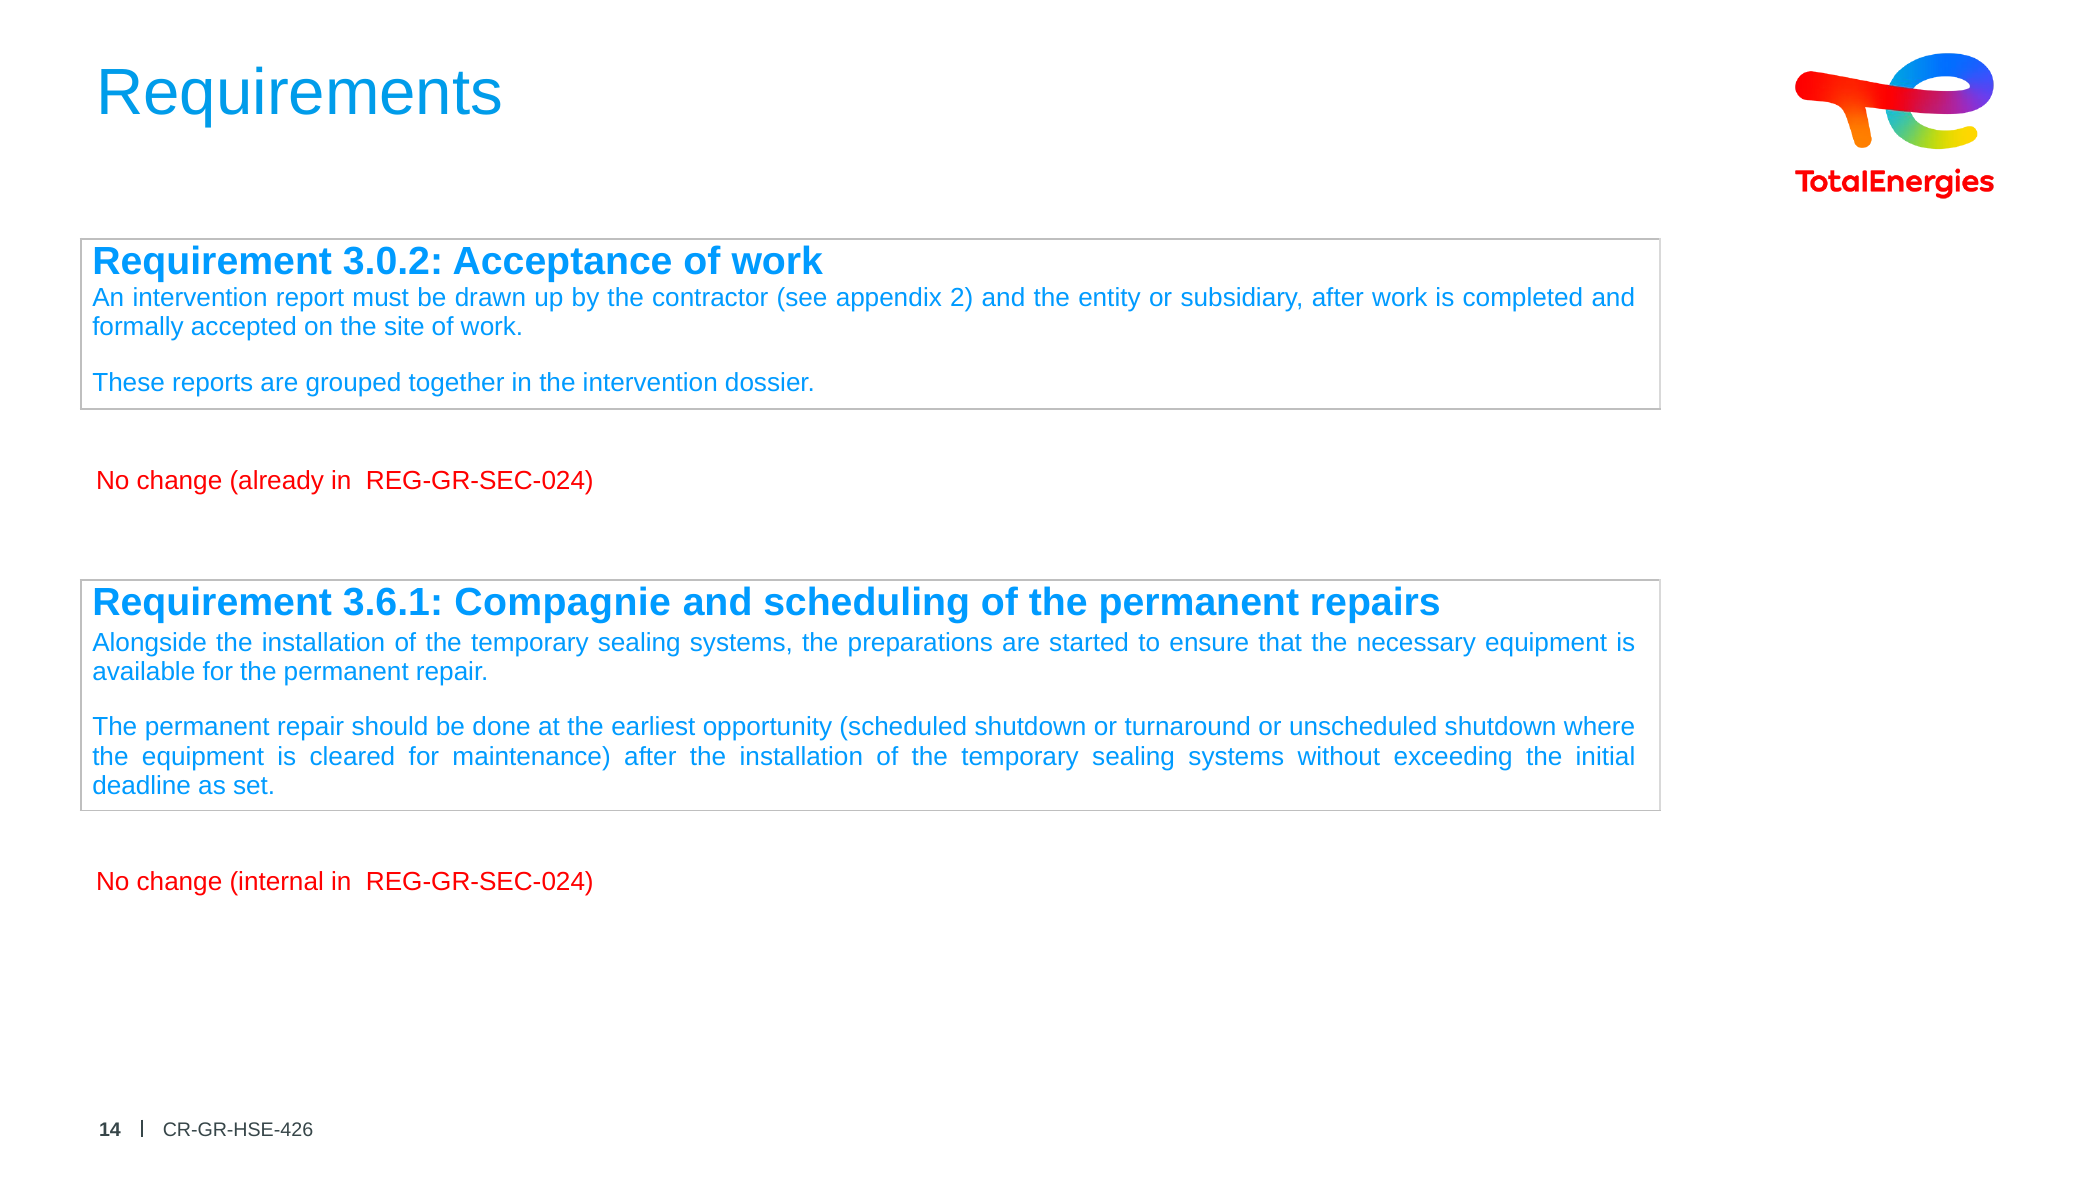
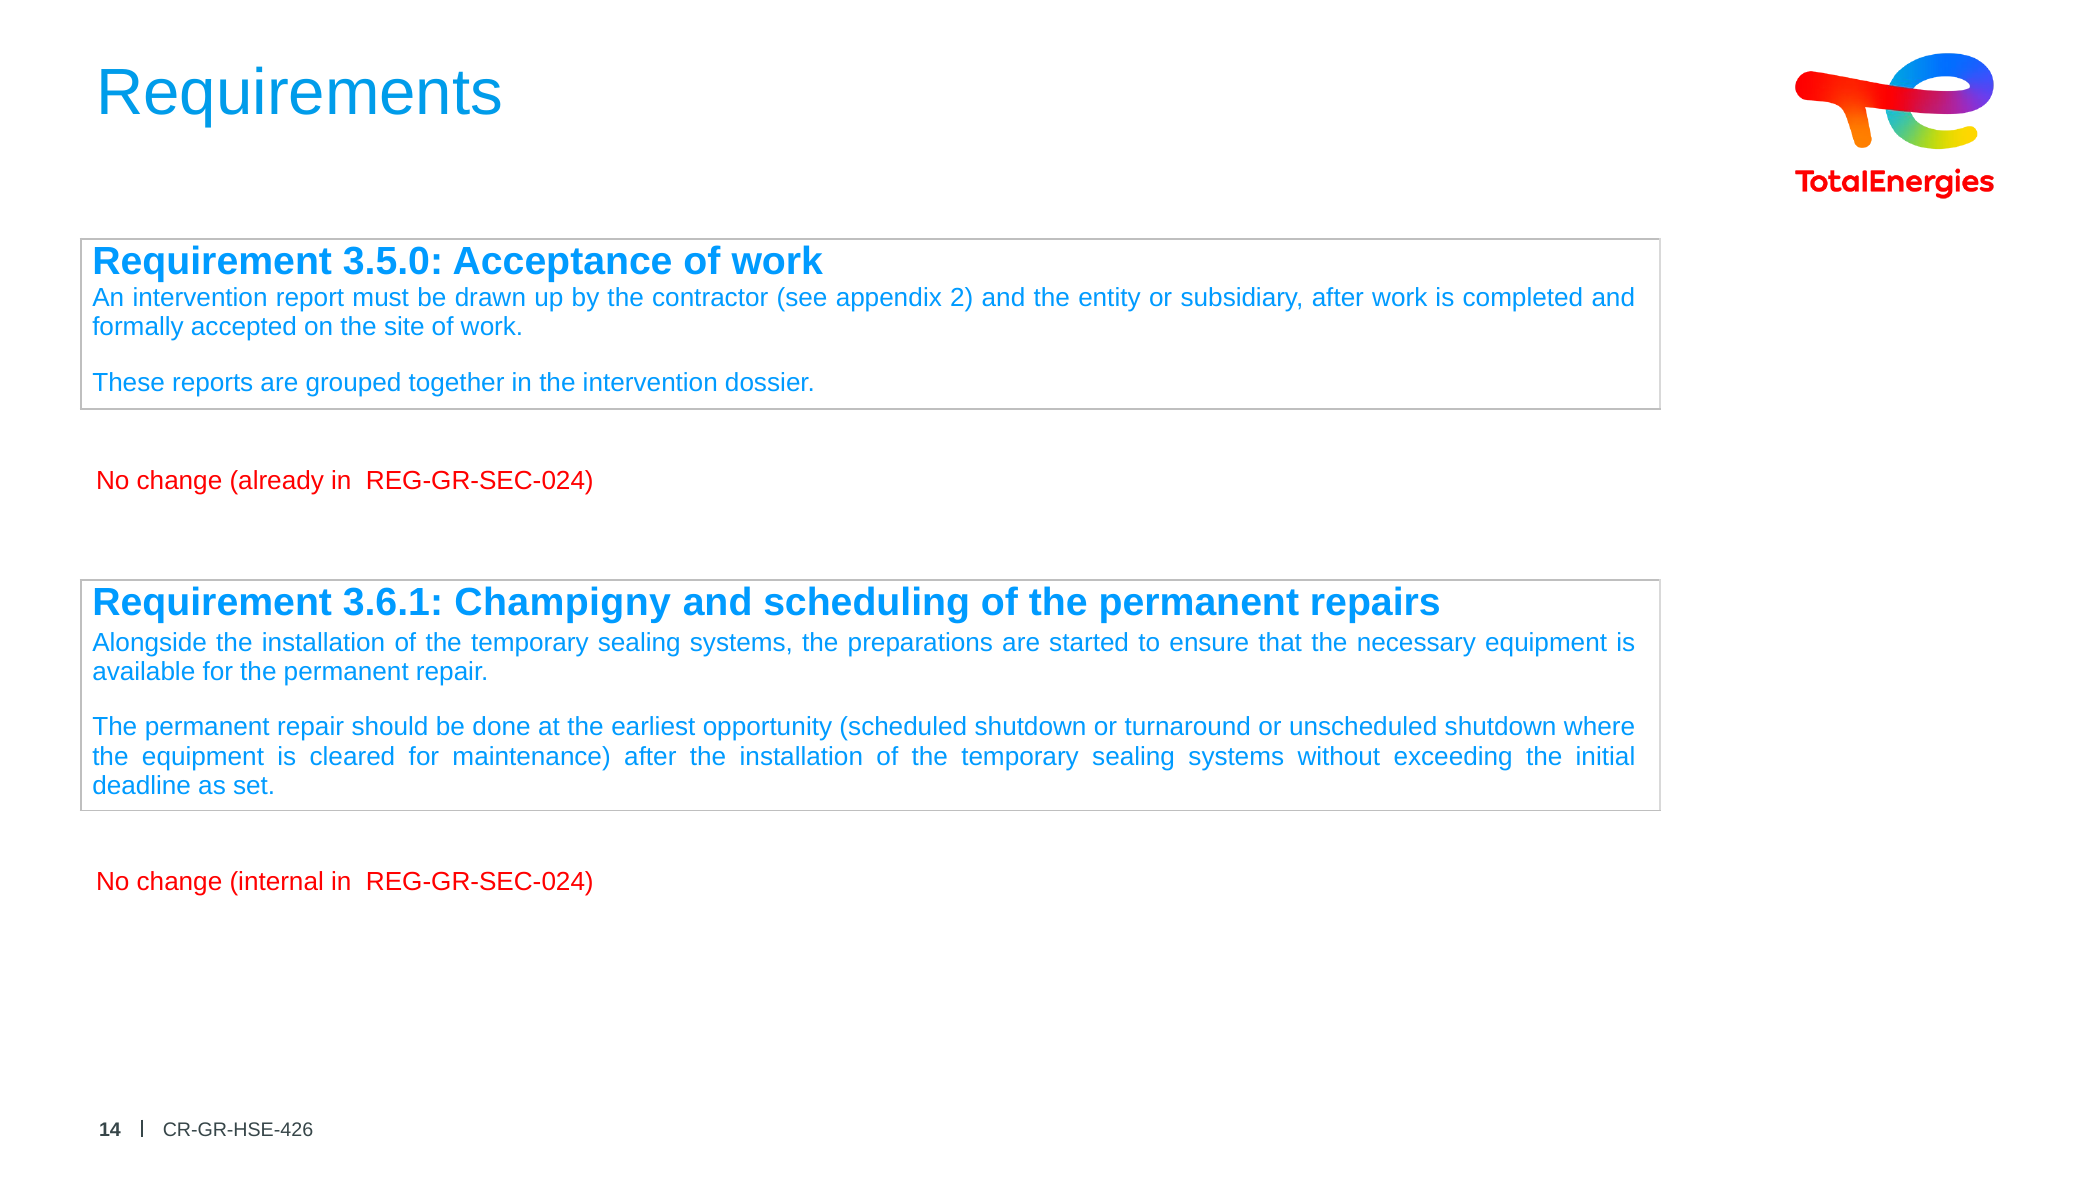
3.0.2: 3.0.2 -> 3.5.0 (393, 262)
Compagnie: Compagnie -> Champigny (563, 603)
